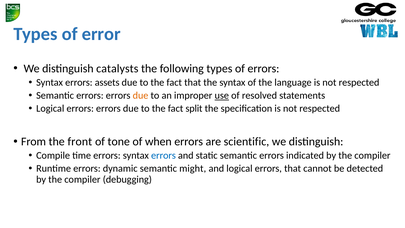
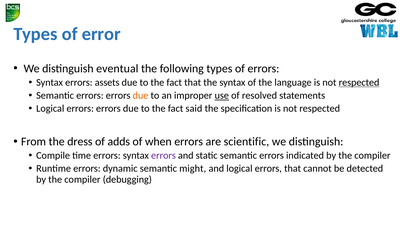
catalysts: catalysts -> eventual (117, 68)
respected underline: none -> present (359, 82)
split: split -> said (194, 108)
front: front -> dress (80, 141)
tone: tone -> adds (119, 141)
errors colour: blue -> purple (163, 155)
